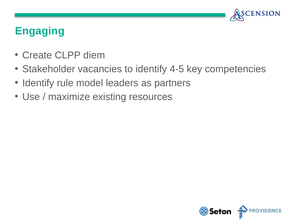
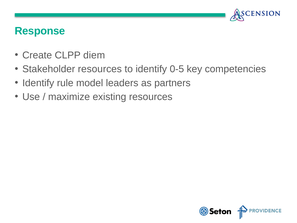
Engaging: Engaging -> Response (40, 31)
Stakeholder vacancies: vacancies -> resources (100, 69)
4-5: 4-5 -> 0-5 (177, 69)
